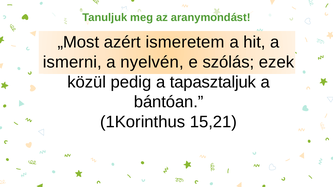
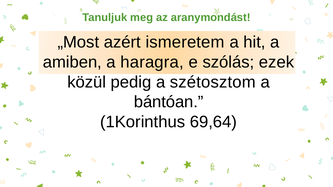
ismerni: ismerni -> amiben (72, 62)
nyelvén: nyelvén -> haragra (152, 62)
tapasztaljuk: tapasztaljuk -> szétosztom (213, 82)
15,21: 15,21 -> 69,64 (213, 122)
